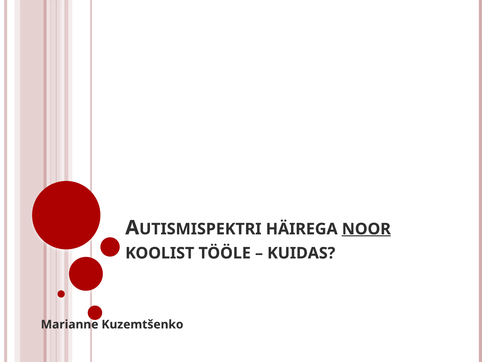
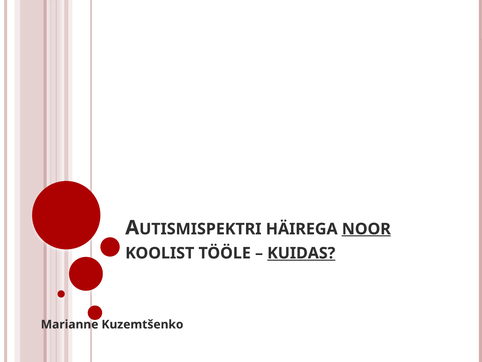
KUIDAS underline: none -> present (301, 253)
